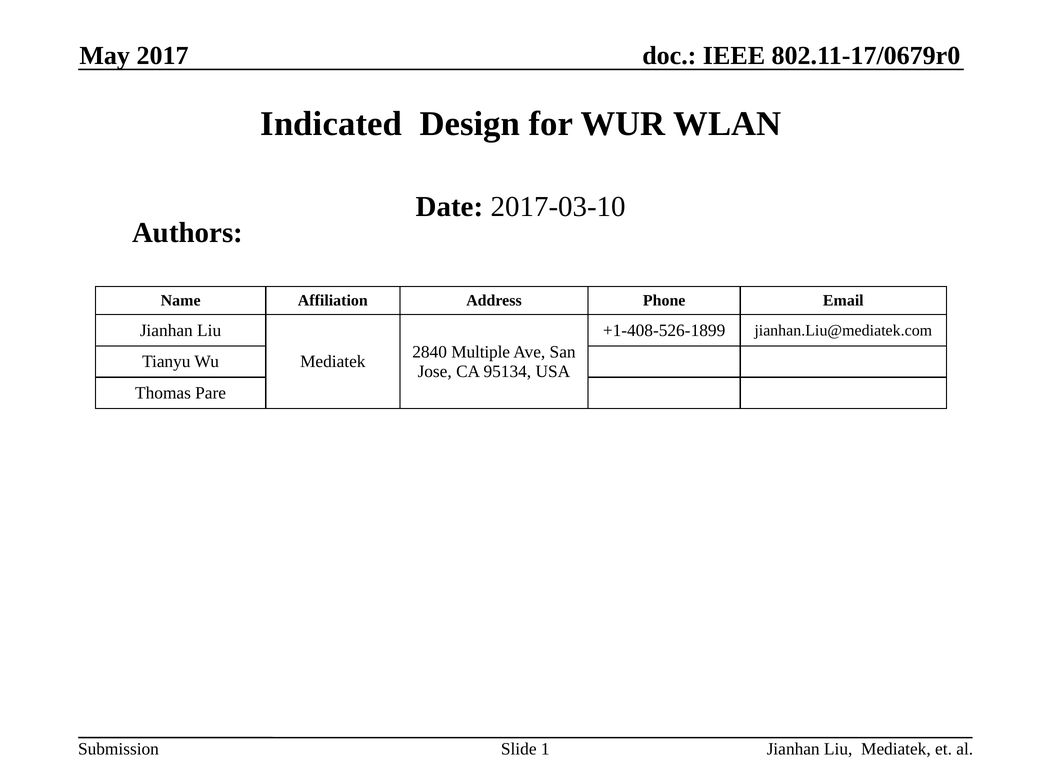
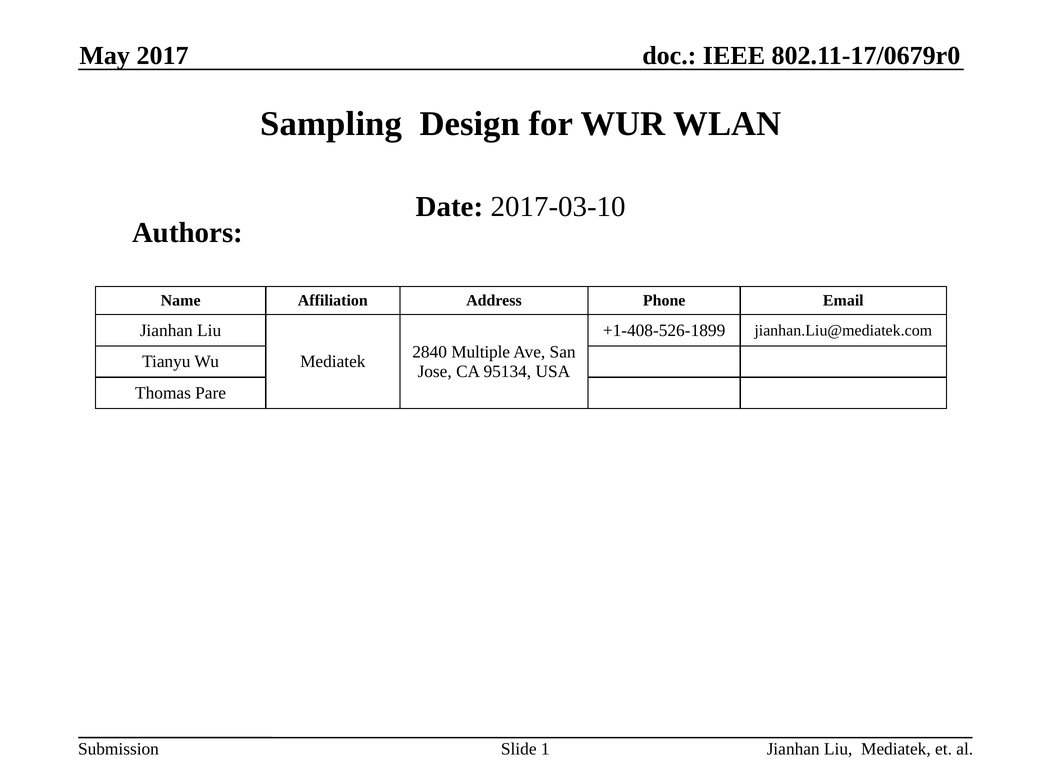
Indicated: Indicated -> Sampling (331, 124)
